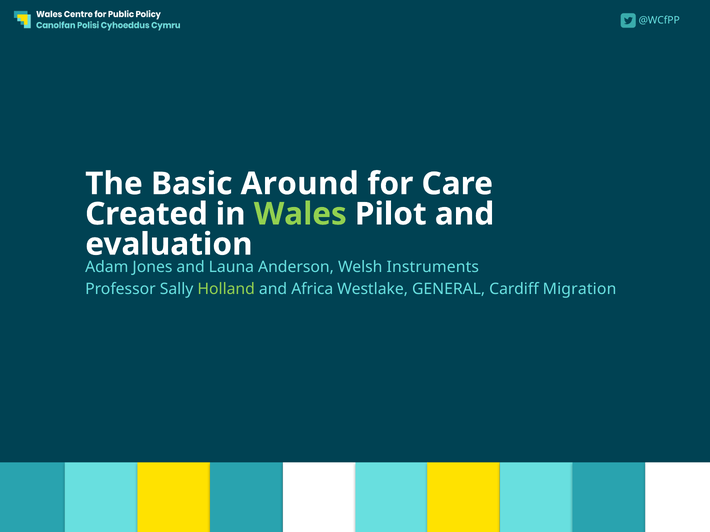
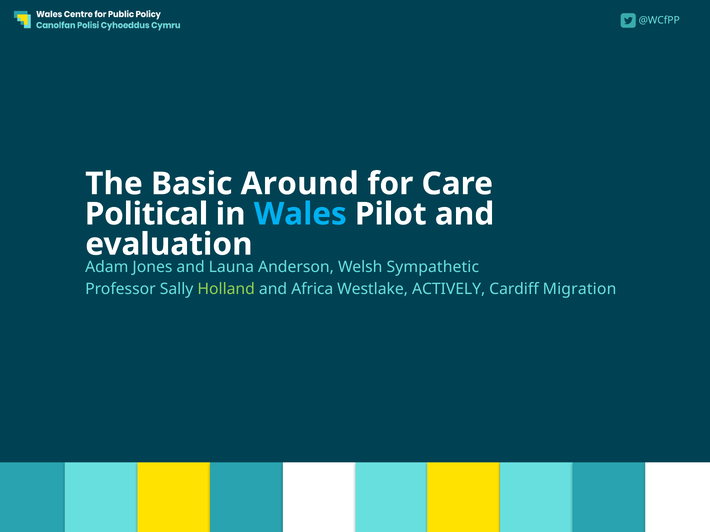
Created: Created -> Political (146, 214)
Wales colour: light green -> light blue (300, 214)
Instruments: Instruments -> Sympathetic (433, 267)
GENERAL: GENERAL -> ACTIVELY (449, 289)
